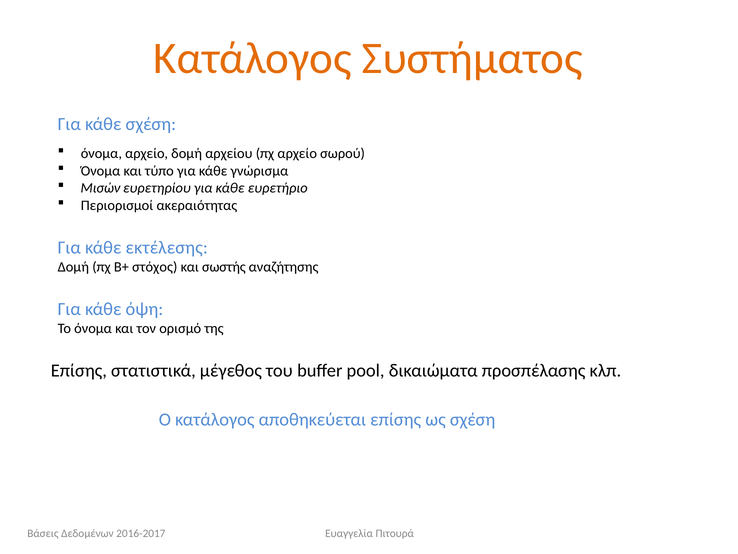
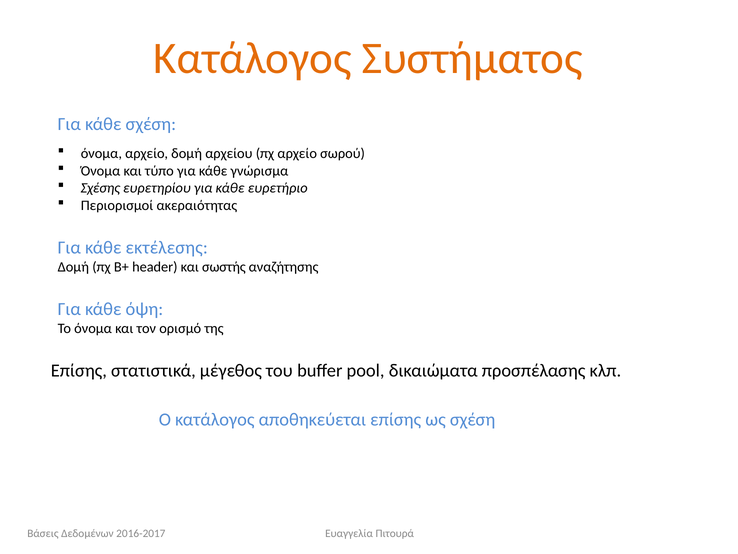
Μισών: Μισών -> Σχέσης (100, 188)
στόχος: στόχος -> header (155, 267)
